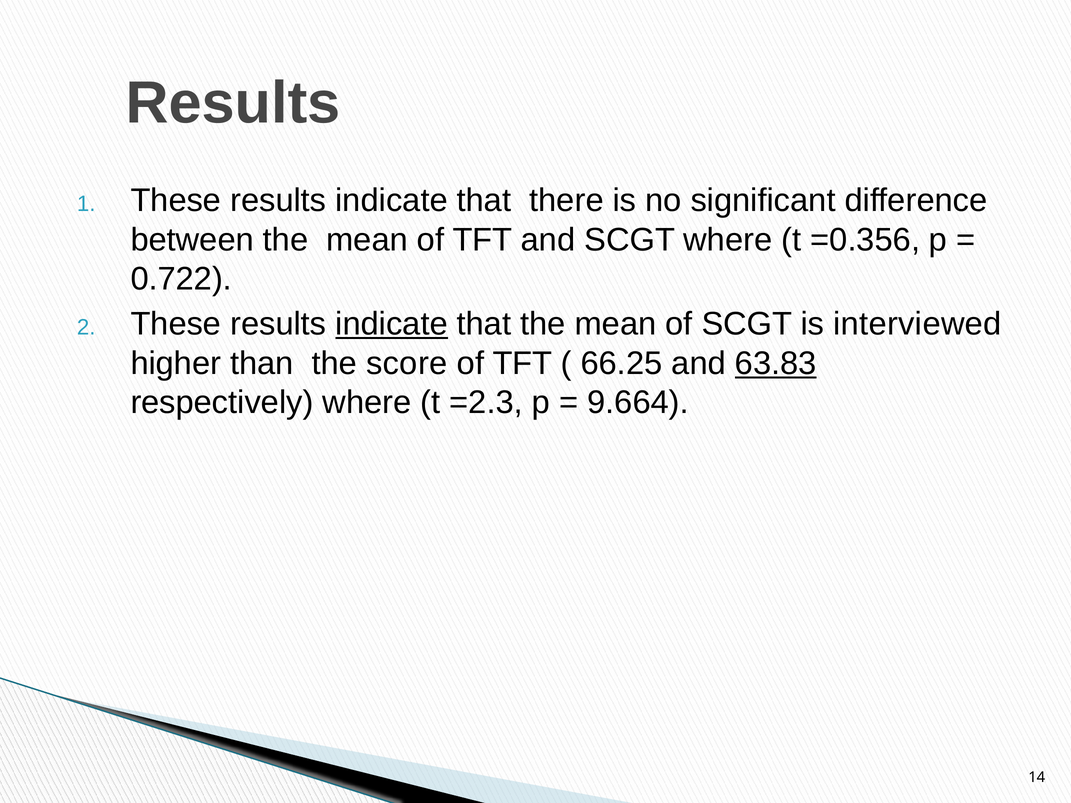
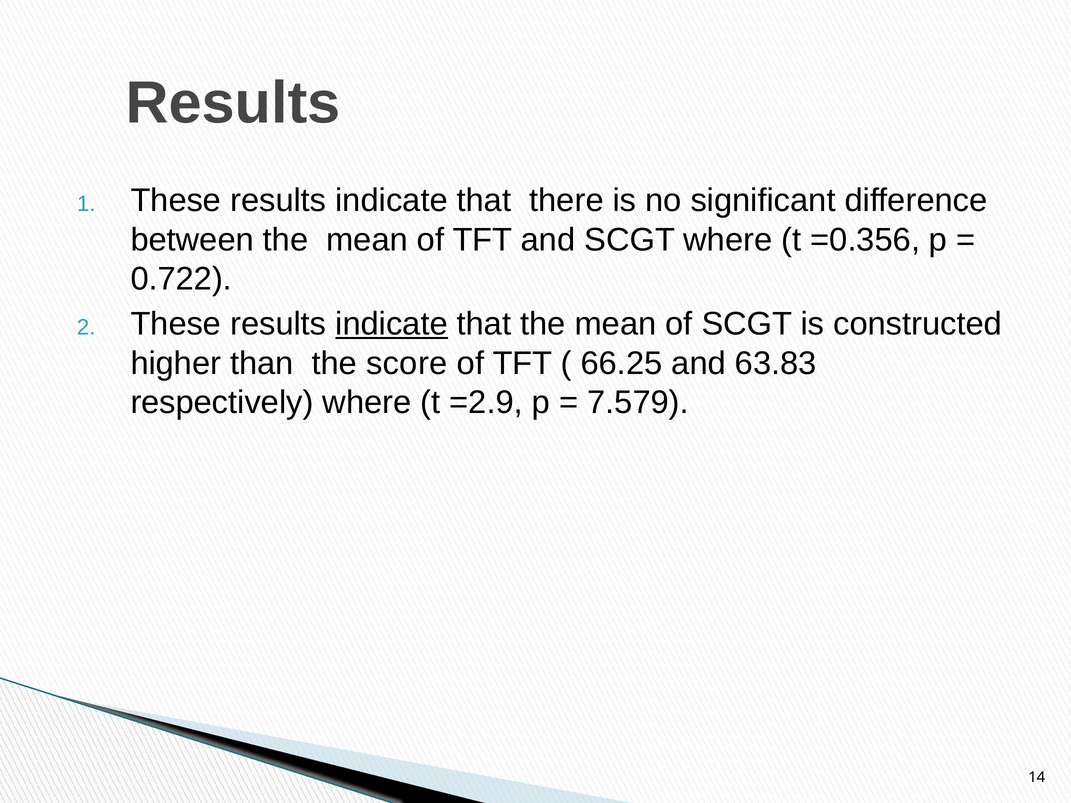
interviewed: interviewed -> constructed (918, 324)
63.83 underline: present -> none (776, 363)
=2.3: =2.3 -> =2.9 (486, 403)
9.664: 9.664 -> 7.579 (638, 403)
